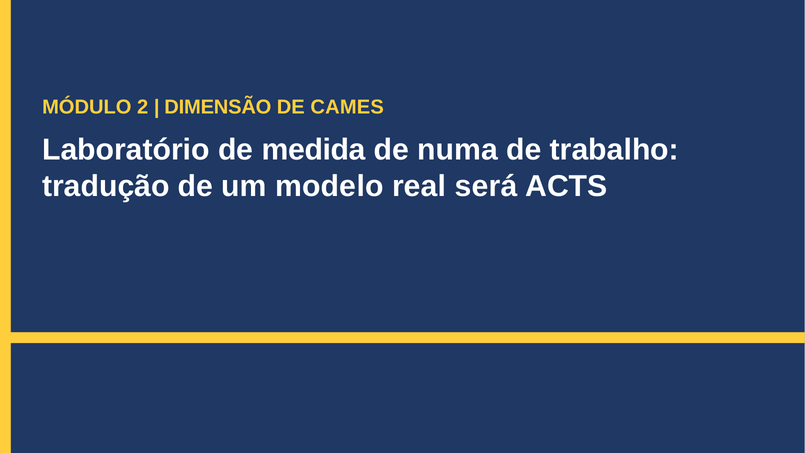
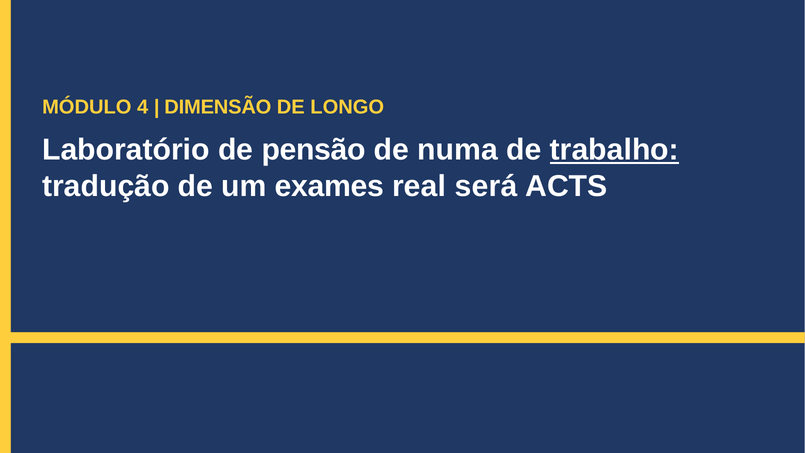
2: 2 -> 4 (143, 107)
CAMES: CAMES -> LONGO (347, 107)
medida: medida -> pensão (314, 150)
trabalho underline: none -> present (614, 150)
modelo: modelo -> exames (330, 186)
